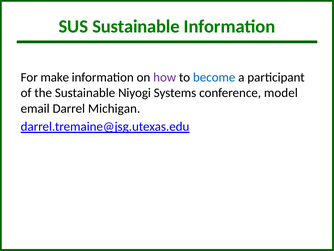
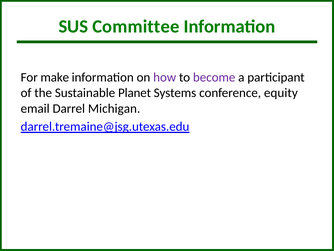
SUS Sustainable: Sustainable -> Committee (136, 26)
become colour: blue -> purple (214, 77)
Niyogi: Niyogi -> Planet (135, 93)
model: model -> equity (281, 93)
